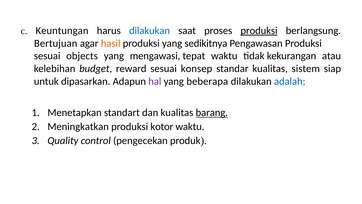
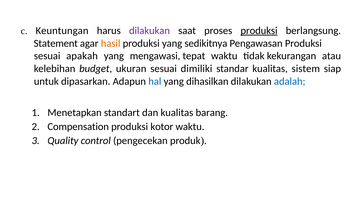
dilakukan colour: blue -> purple (150, 31)
Bertujuan: Bertujuan -> Statement (56, 43)
objects: objects -> apakah (82, 56)
reward: reward -> ukuran (131, 69)
konsep: konsep -> dimiliki (197, 69)
hal colour: purple -> blue (155, 81)
beberapa: beberapa -> dihasilkan (207, 81)
barang underline: present -> none (212, 112)
Meningkatkan: Meningkatkan -> Compensation (78, 126)
